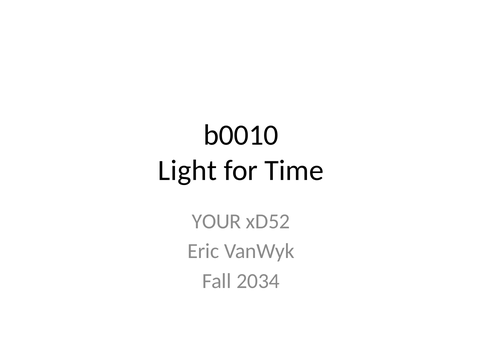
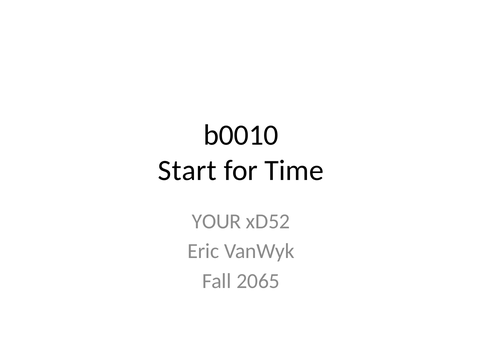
Light: Light -> Start (187, 171)
2034: 2034 -> 2065 (258, 282)
